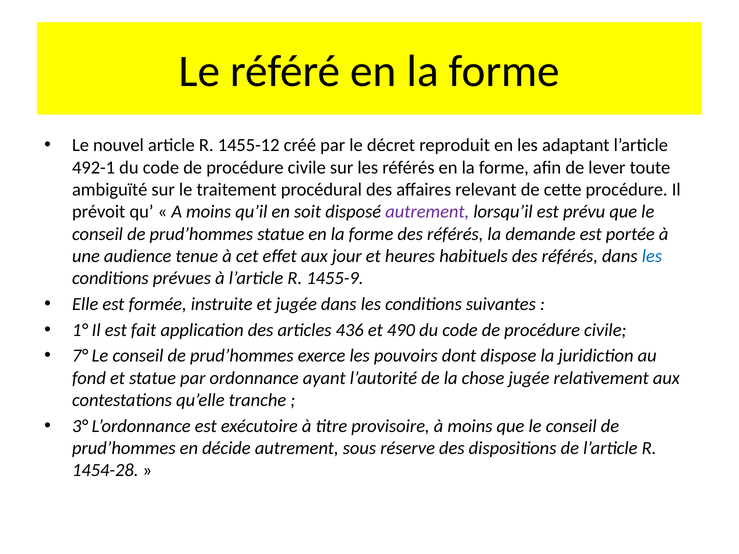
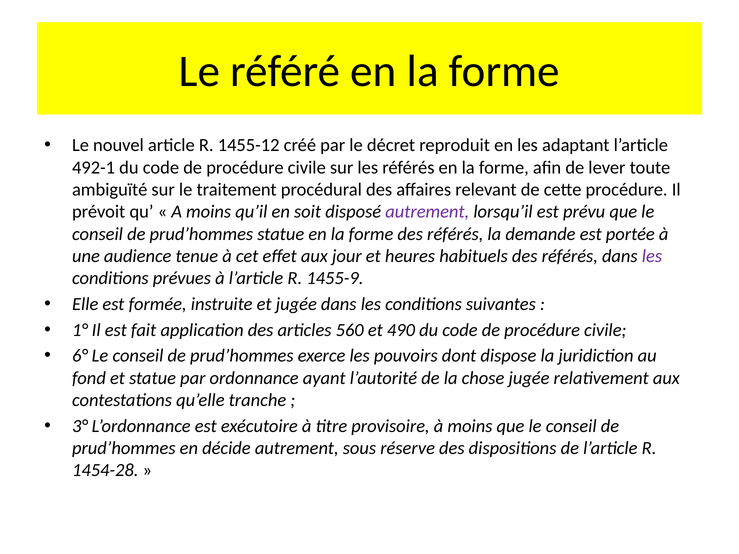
les colour: blue -> purple (652, 256)
436: 436 -> 560 (350, 330)
7°: 7° -> 6° (80, 356)
